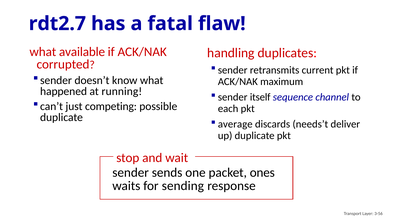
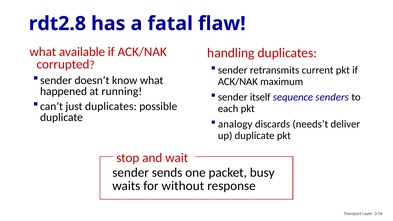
rdt2.7: rdt2.7 -> rdt2.8 (57, 24)
channel: channel -> senders (332, 97)
just competing: competing -> duplicates (111, 106)
average: average -> analogy (235, 124)
ones: ones -> busy (262, 173)
sending: sending -> without (183, 186)
